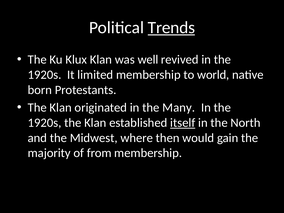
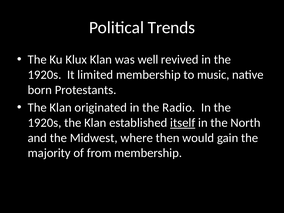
Trends underline: present -> none (171, 27)
world: world -> music (213, 75)
Many: Many -> Radio (179, 108)
